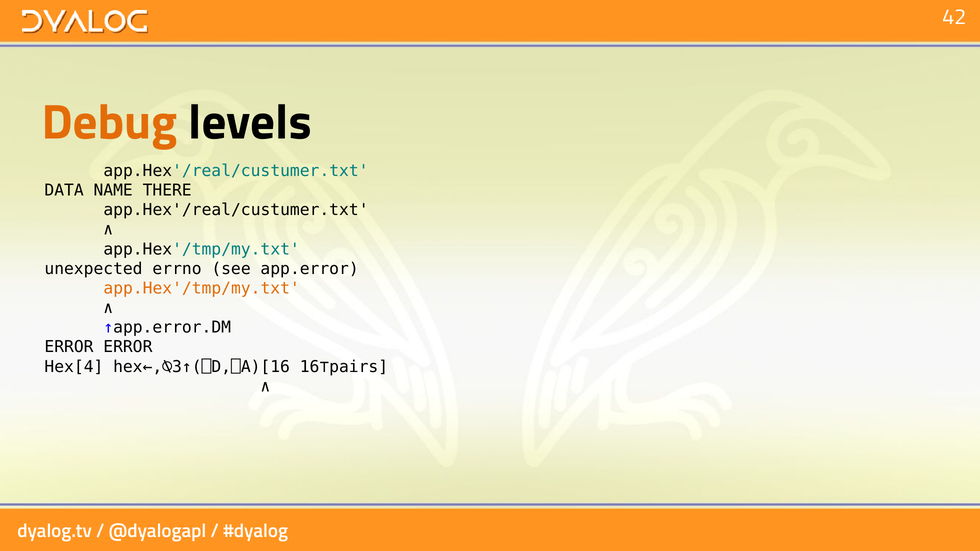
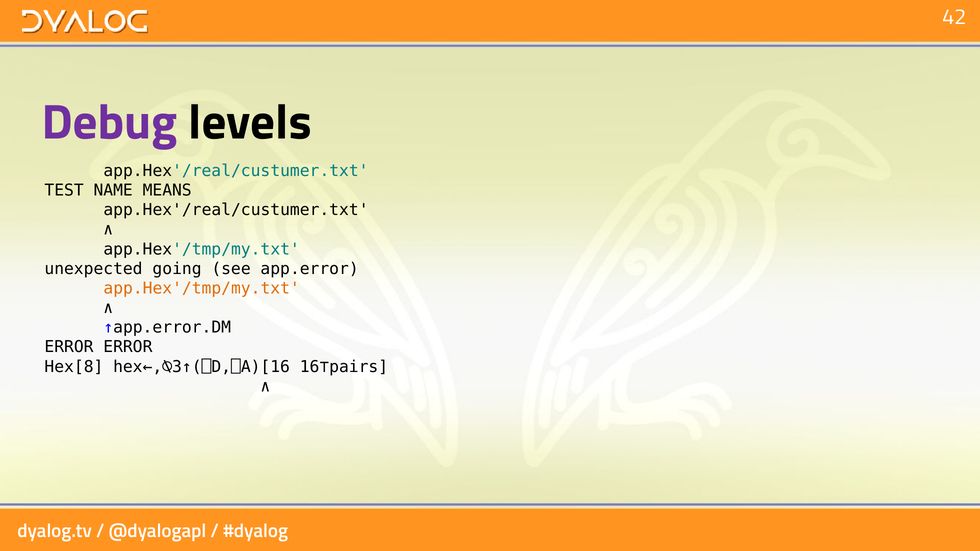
Debug colour: orange -> purple (110, 123)
DATA: DATA -> TEST (64, 190)
THERE: THERE -> MEANS (167, 190)
errno: errno -> going (177, 269)
Hex[4: Hex[4 -> Hex[8 (74, 367)
